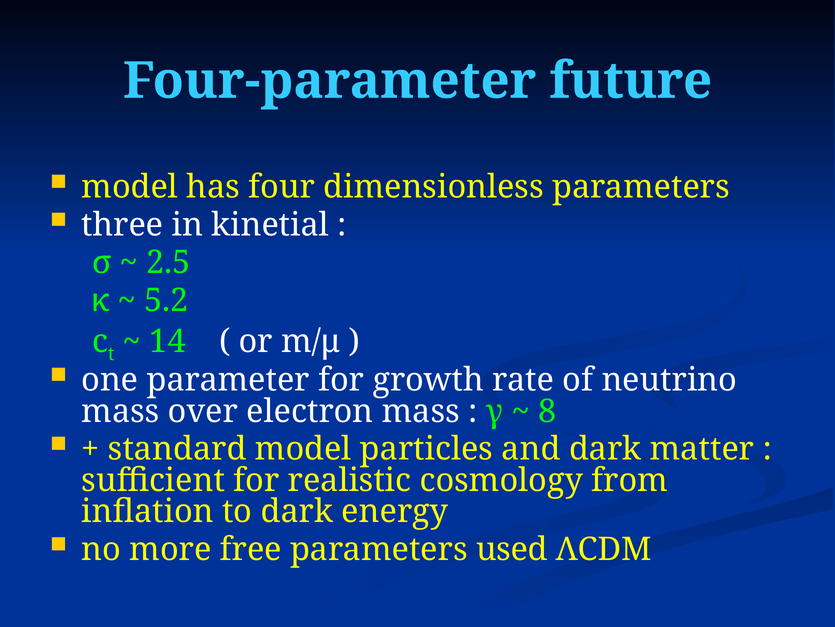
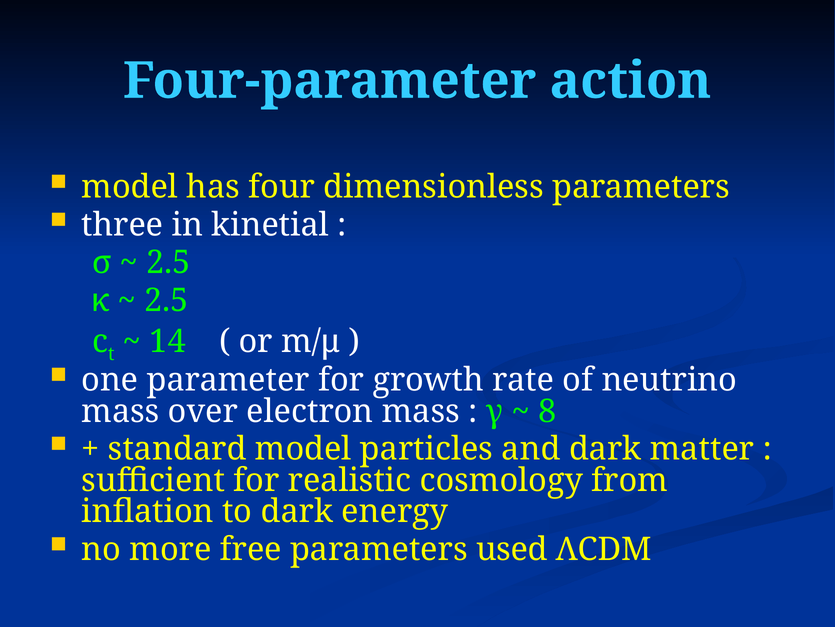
future: future -> action (630, 81)
5.2: 5.2 -> 2.5 (166, 300)
